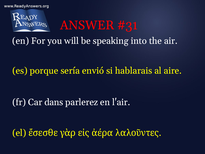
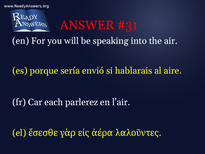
dans: dans -> each (54, 102)
